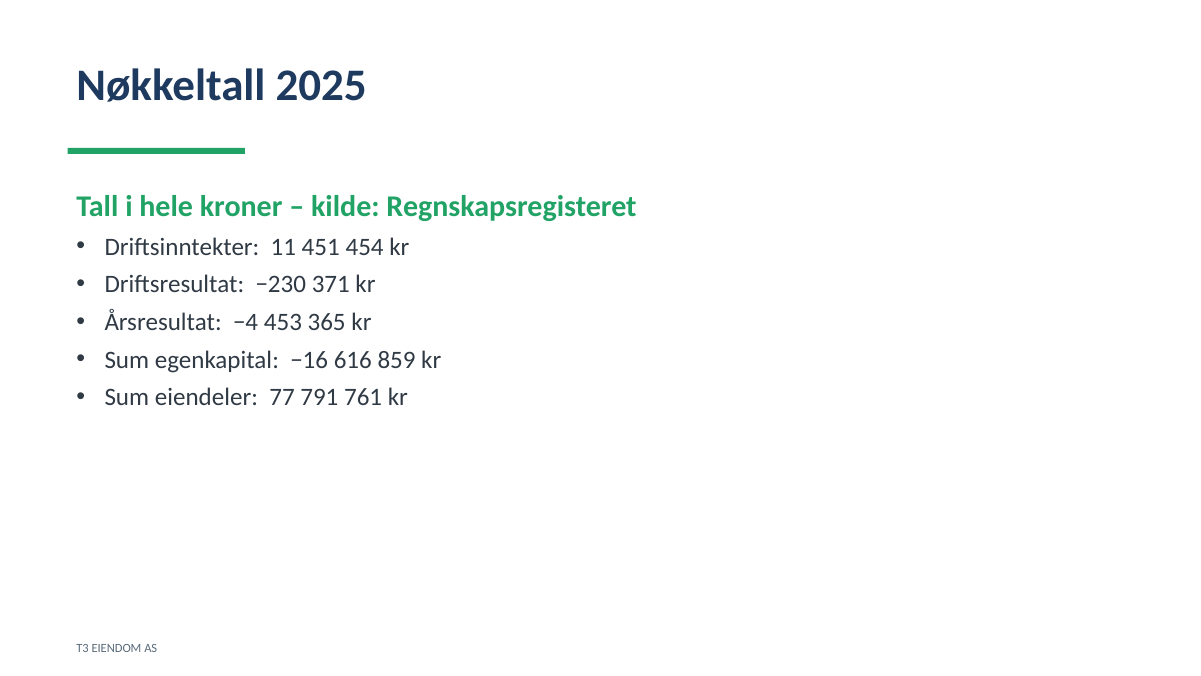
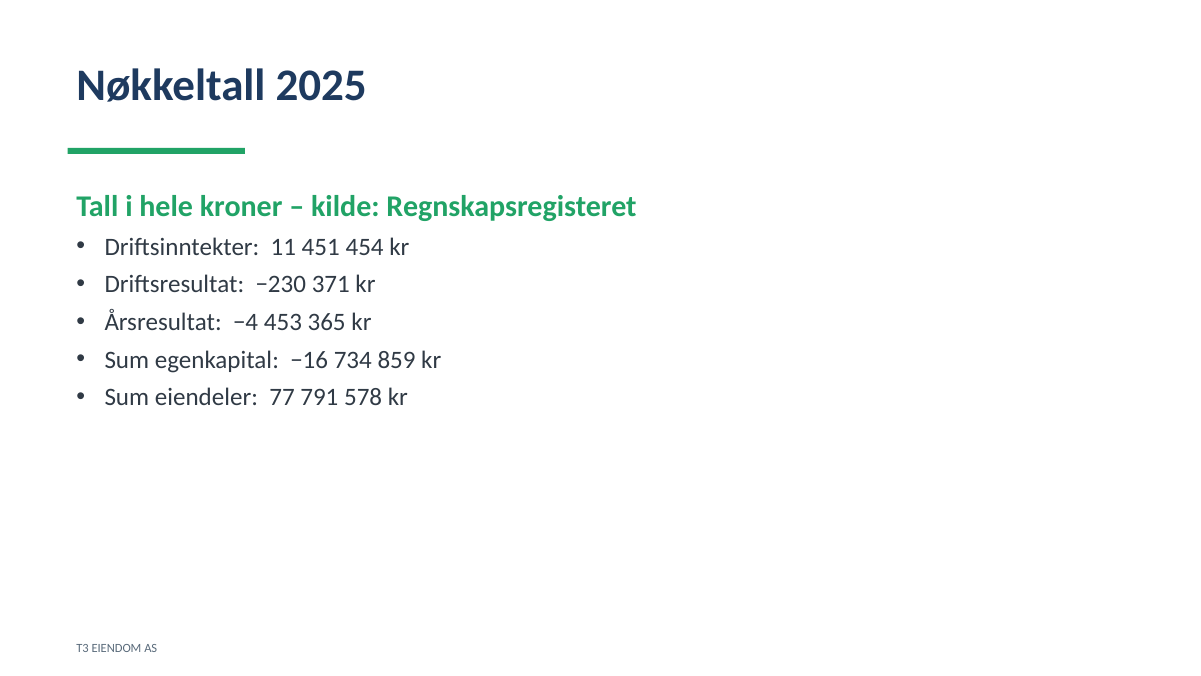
616: 616 -> 734 (353, 360)
761: 761 -> 578 (363, 397)
